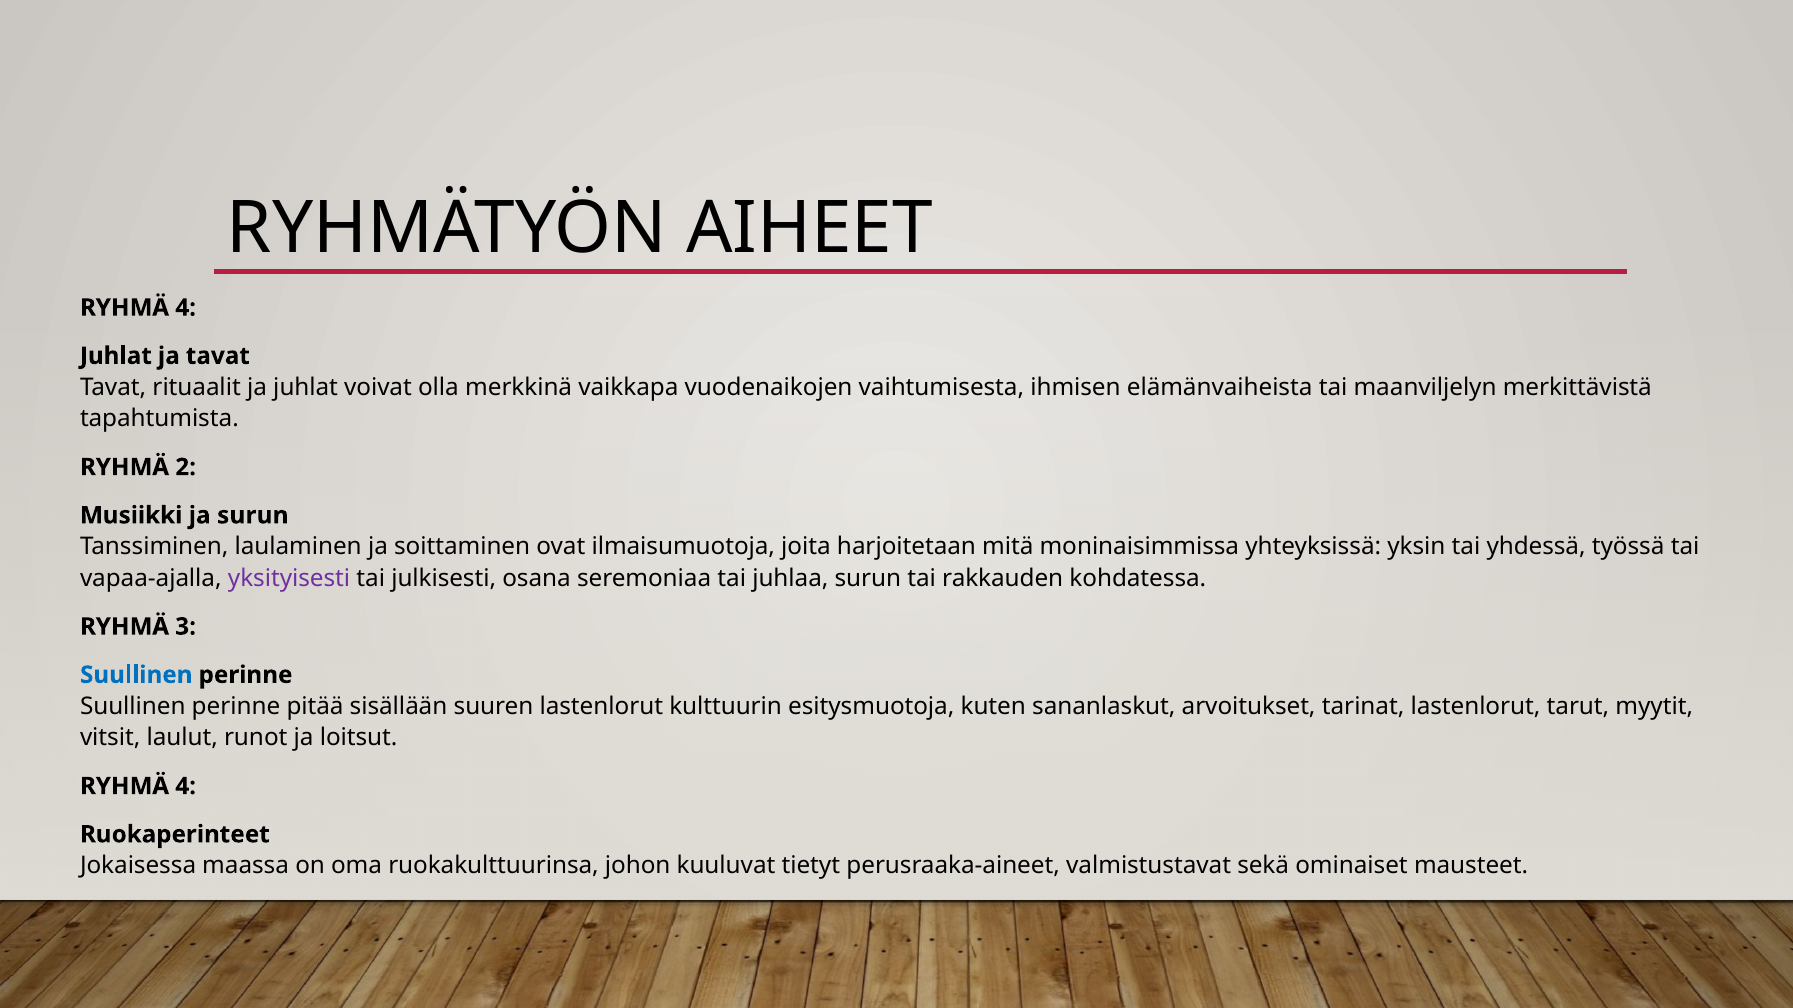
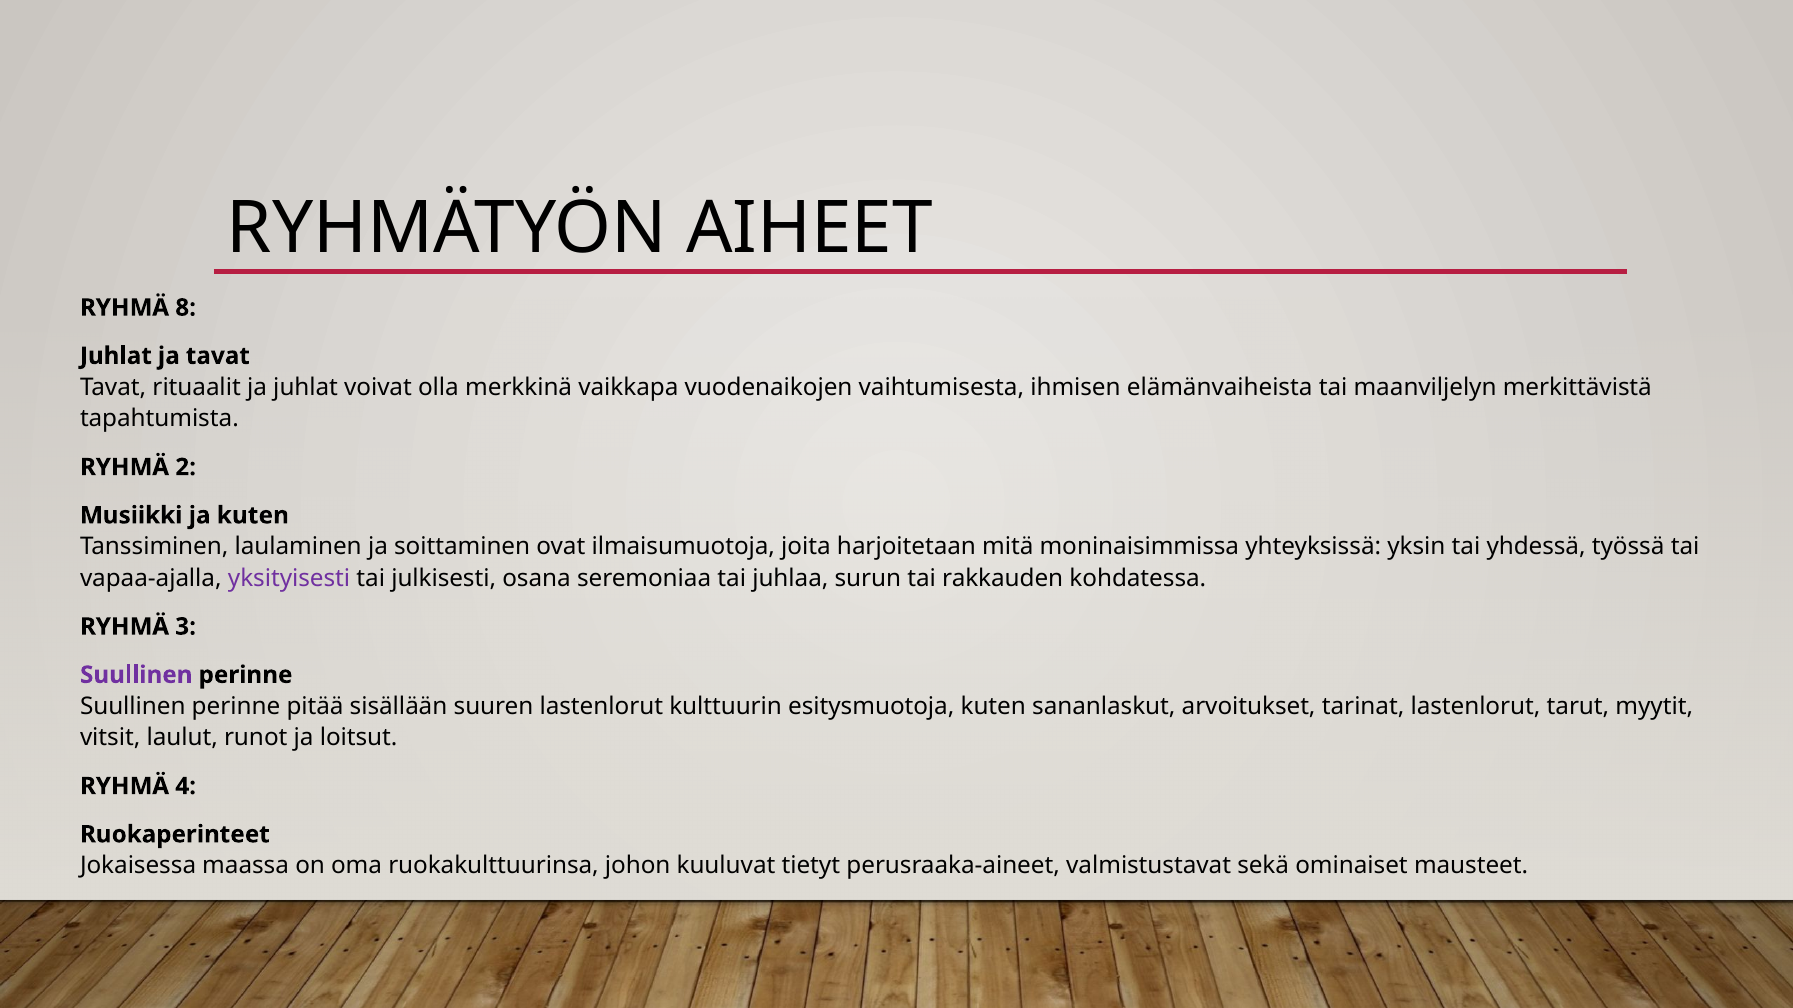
4: 4 -> 8 (186, 308)
ja surun: surun -> kuten (253, 516)
Suullinen colour: blue -> purple (136, 675)
